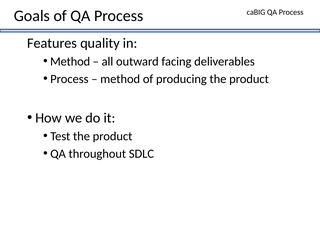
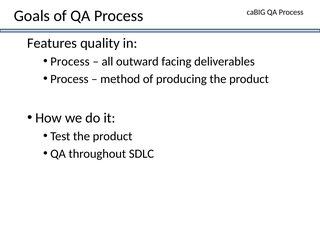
Method: Method -> Process (70, 62)
